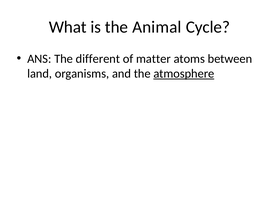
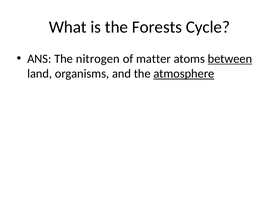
Animal: Animal -> Forests (157, 27)
different: different -> nitrogen (98, 59)
between underline: none -> present (230, 59)
